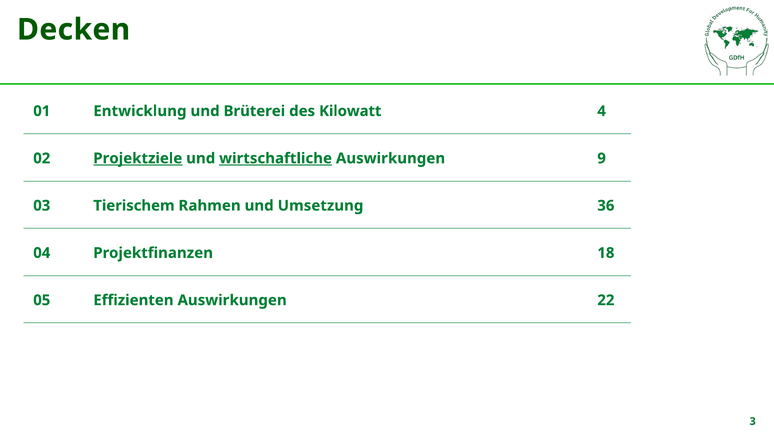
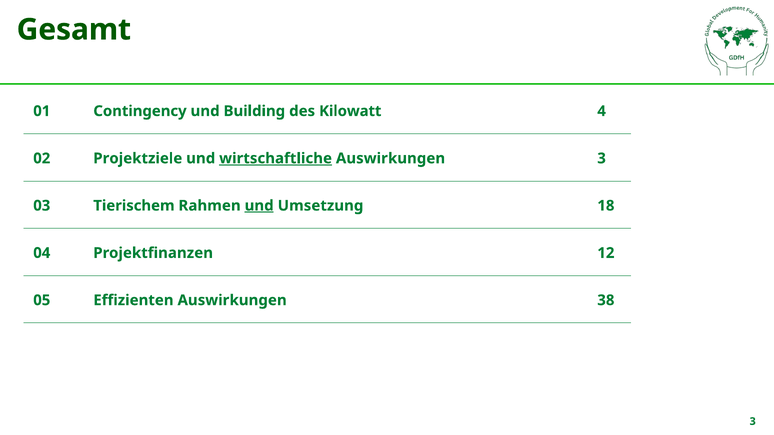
Decken: Decken -> Gesamt (74, 30)
Entwicklung: Entwicklung -> Contingency (140, 111)
Brüterei: Brüterei -> Building (254, 111)
Projektziele underline: present -> none (138, 159)
Auswirkungen 9: 9 -> 3 (602, 159)
und underline: none -> present (259, 206)
36: 36 -> 18 (606, 206)
18: 18 -> 12 (606, 253)
22: 22 -> 38 (606, 300)
